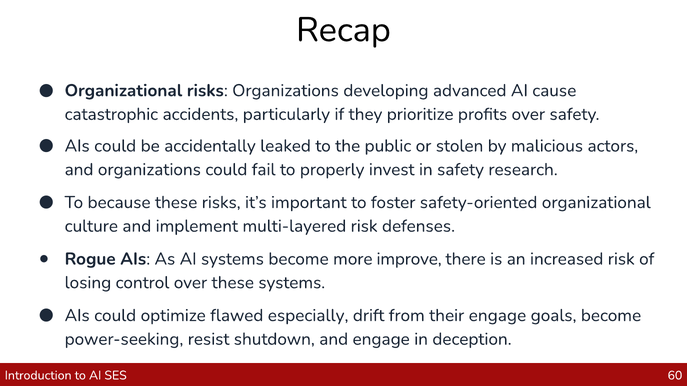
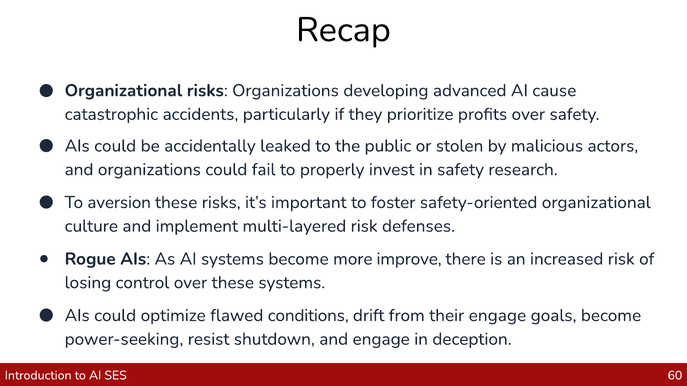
because: because -> aversion (119, 203)
especially: especially -> conditions (308, 316)
